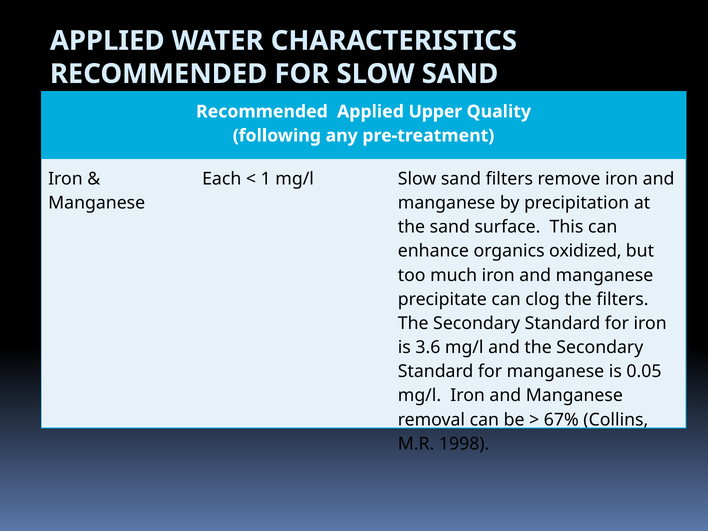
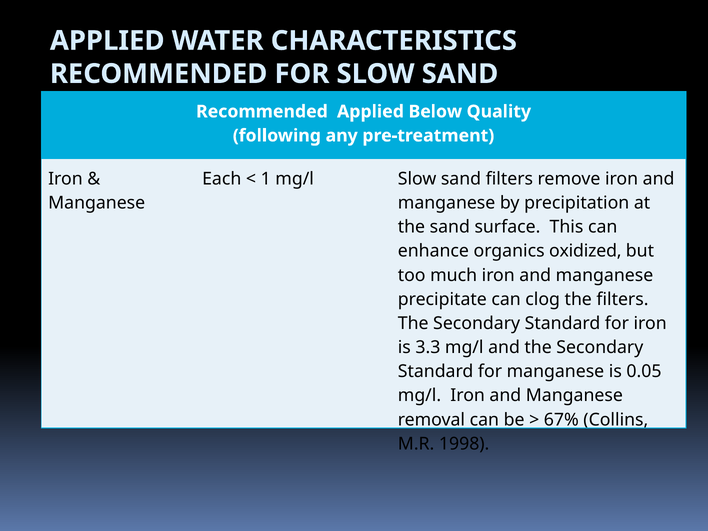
Upper: Upper -> Below (435, 112)
3.6: 3.6 -> 3.3 (428, 347)
